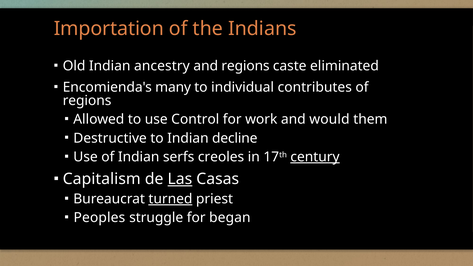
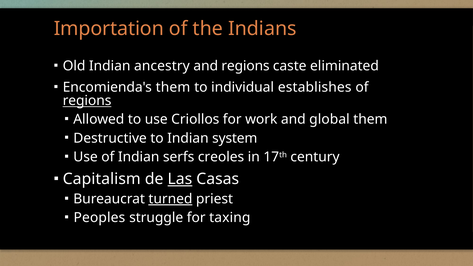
Encomienda's many: many -> them (173, 87)
contributes: contributes -> establishes (315, 87)
regions underline: none -> present (87, 101)
Control: Control -> Criollos (195, 119)
would: would -> global (329, 119)
decline: decline -> system (235, 138)
century underline: present -> none (315, 157)
began: began -> taxing (230, 218)
